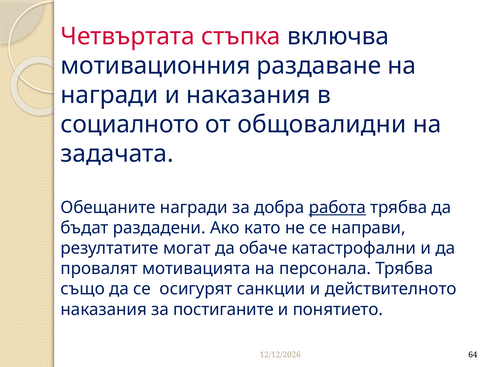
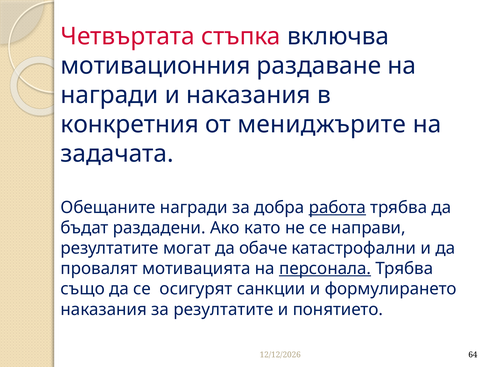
социалното: социалното -> конкретния (130, 124)
общовалидни: общовалидни -> мениджърите (322, 124)
персонала underline: none -> present (325, 268)
действителното: действителното -> формулирането (391, 289)
за постиганите: постиганите -> резултатите (223, 309)
